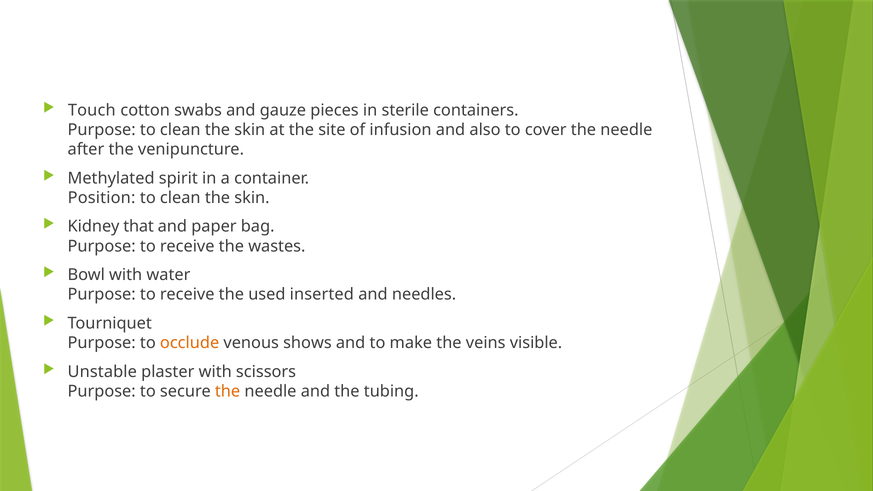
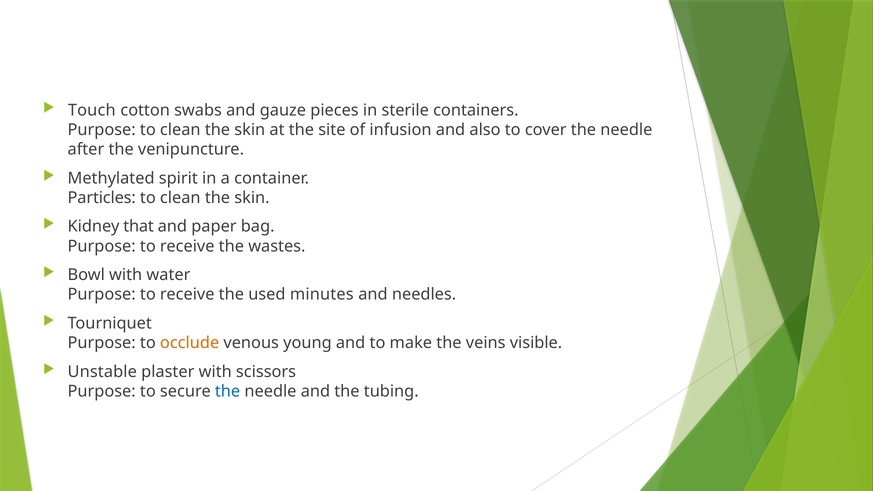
Position: Position -> Particles (102, 198)
inserted: inserted -> minutes (322, 295)
shows: shows -> young (307, 343)
the colour: orange -> blue (228, 391)
